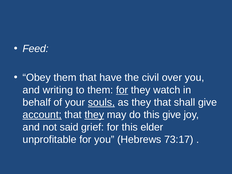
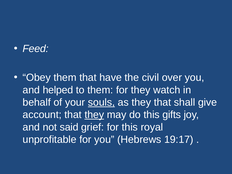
writing: writing -> helped (58, 90)
for underline: present -> none (122, 90)
account underline: present -> none (42, 115)
this give: give -> gifts (172, 115)
elder: elder -> royal (152, 127)
73:17: 73:17 -> 19:17 (179, 140)
